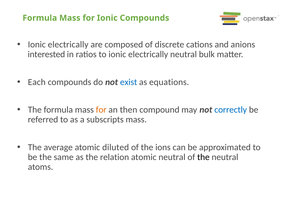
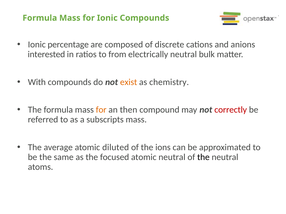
electrically: electrically -> percentage (68, 45)
to ionic: ionic -> from (117, 55)
Each: Each -> With (37, 82)
exist colour: blue -> orange (129, 82)
equations: equations -> chemistry (169, 82)
correctly colour: blue -> red (231, 110)
relation: relation -> focused (115, 157)
